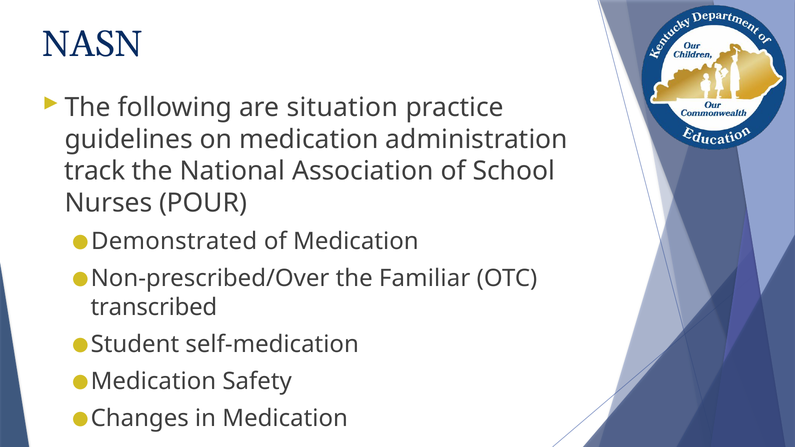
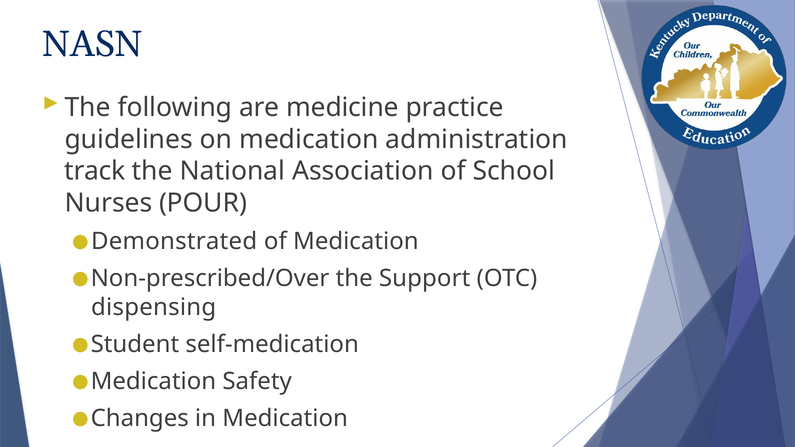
situation: situation -> medicine (342, 108)
Familiar: Familiar -> Support (425, 279)
transcribed: transcribed -> dispensing (154, 307)
